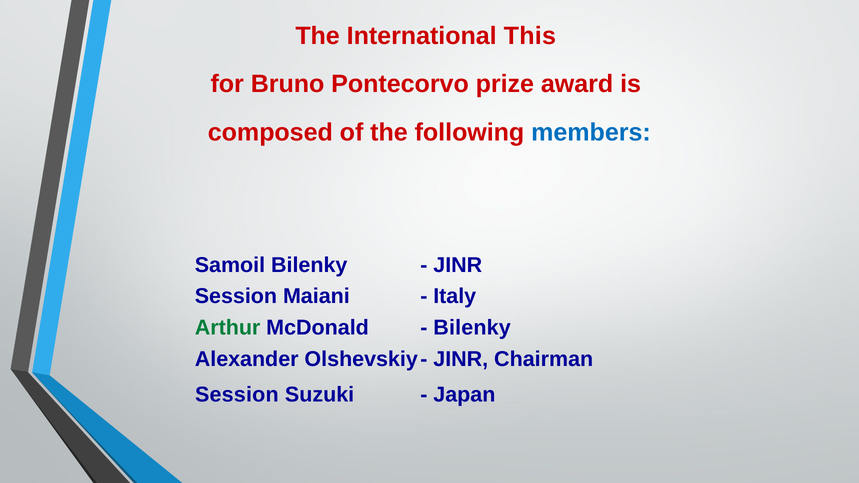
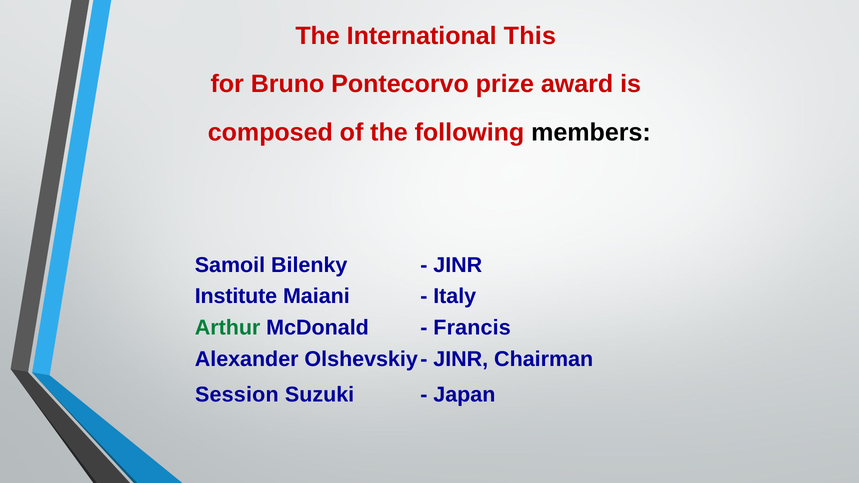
members colour: blue -> black (591, 132)
Session: Session -> Institute (236, 296)
Bilenky: Bilenky -> Francis (472, 328)
